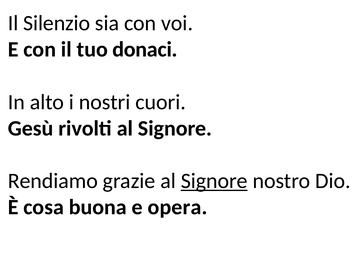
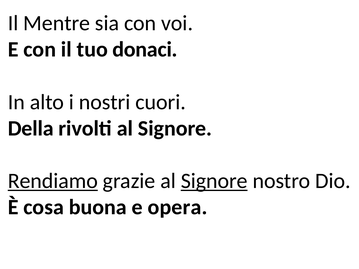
Silenzio: Silenzio -> Mentre (57, 23)
Gesù: Gesù -> Della (31, 128)
Rendiamo underline: none -> present (53, 181)
